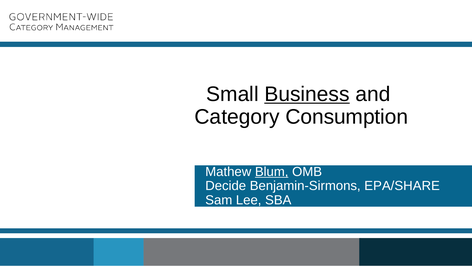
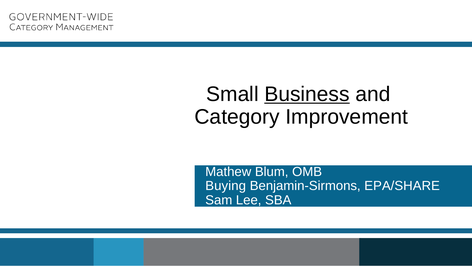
Consumption: Consumption -> Improvement (347, 117)
Blum underline: present -> none (272, 171)
Decide: Decide -> Buying (226, 186)
